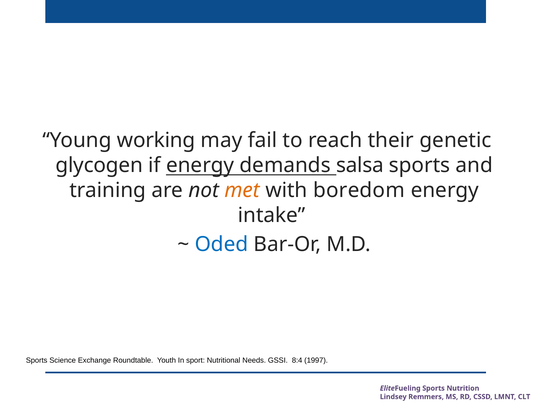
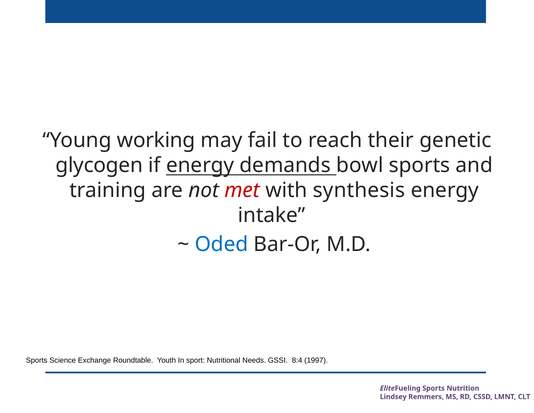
salsa: salsa -> bowl (360, 165)
met colour: orange -> red (242, 190)
boredom: boredom -> synthesis (359, 190)
